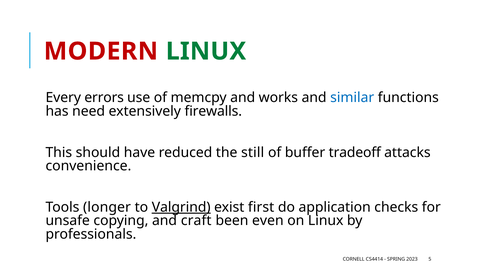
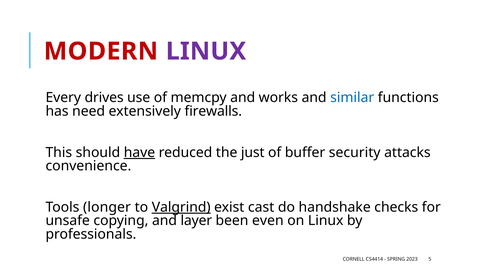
LINUX colour: green -> purple (206, 51)
errors: errors -> drives (104, 98)
have underline: none -> present (139, 152)
still: still -> just (253, 152)
tradeoff: tradeoff -> security (355, 152)
first: first -> cast (261, 207)
application: application -> handshake (335, 207)
craft: craft -> layer (196, 221)
